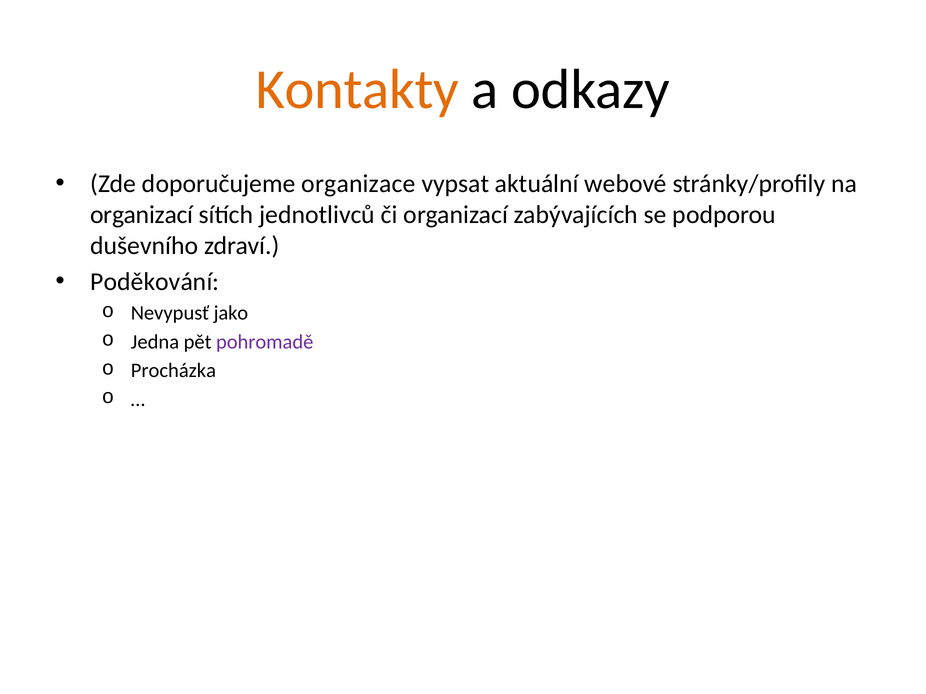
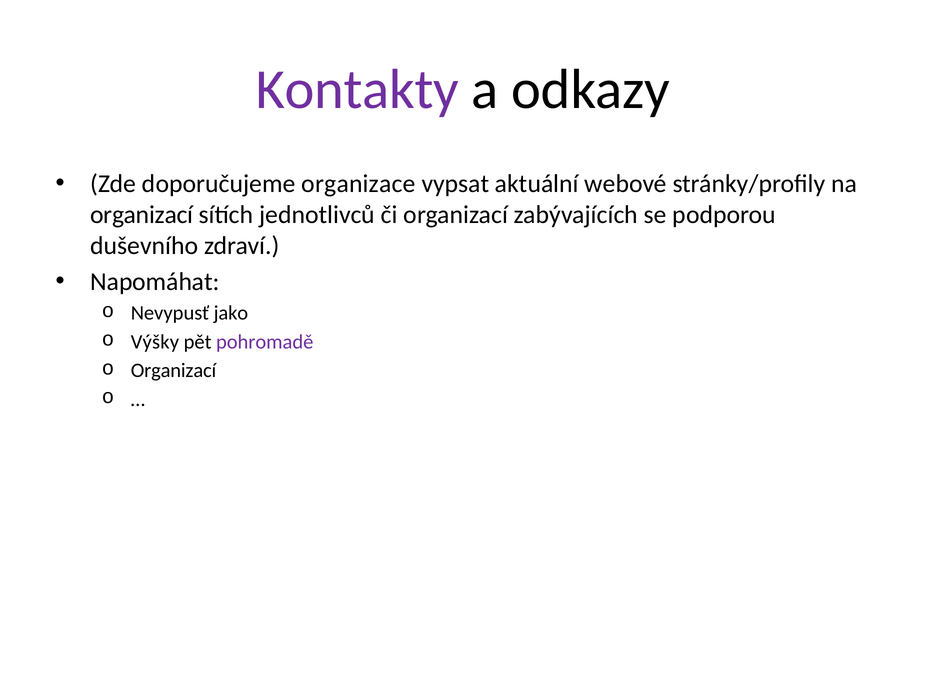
Kontakty colour: orange -> purple (357, 90)
Poděkování: Poděkování -> Napomáhat (155, 282)
Jedna: Jedna -> Výšky (155, 342)
Procházka: Procházka -> Organizací (174, 371)
